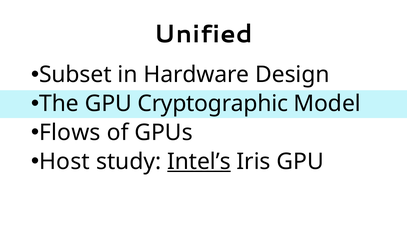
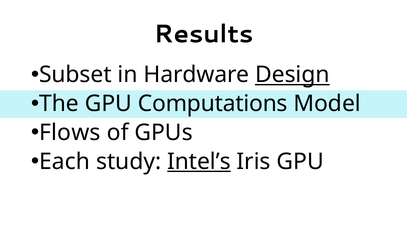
Unified: Unified -> Results (204, 34)
Design underline: none -> present (292, 75)
Cryptographic: Cryptographic -> Computations (213, 104)
Host: Host -> Each (65, 162)
